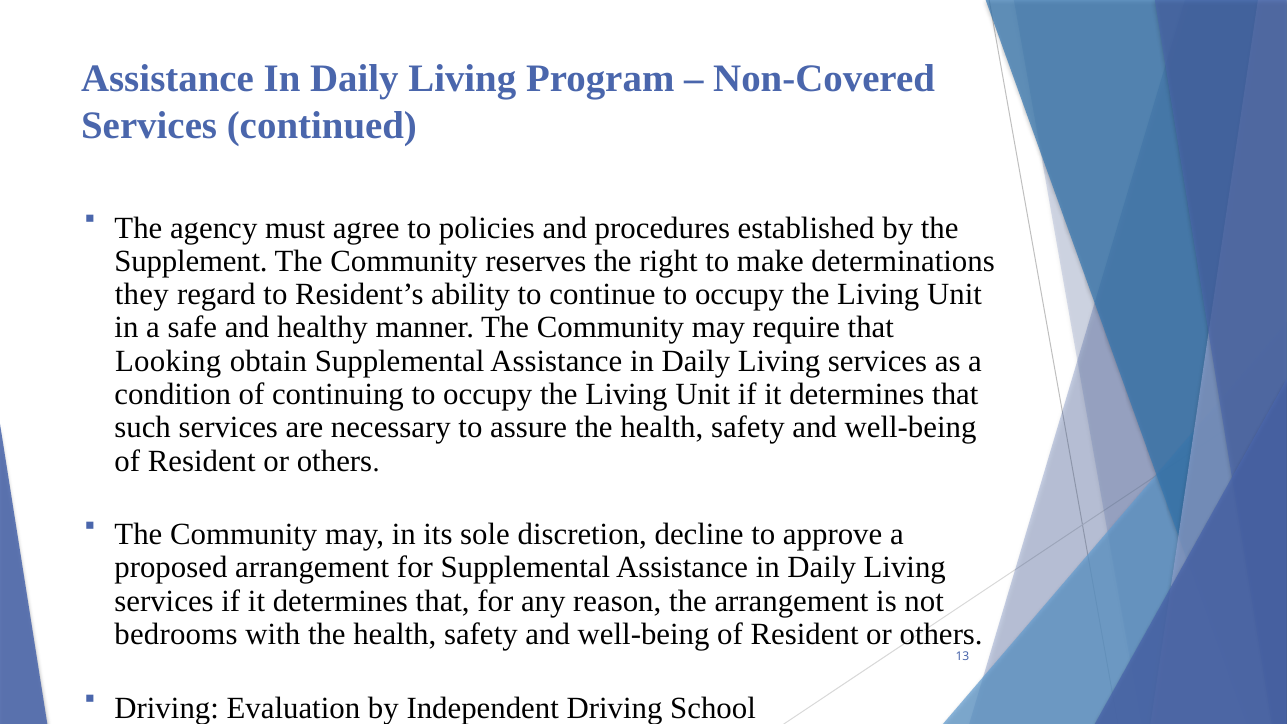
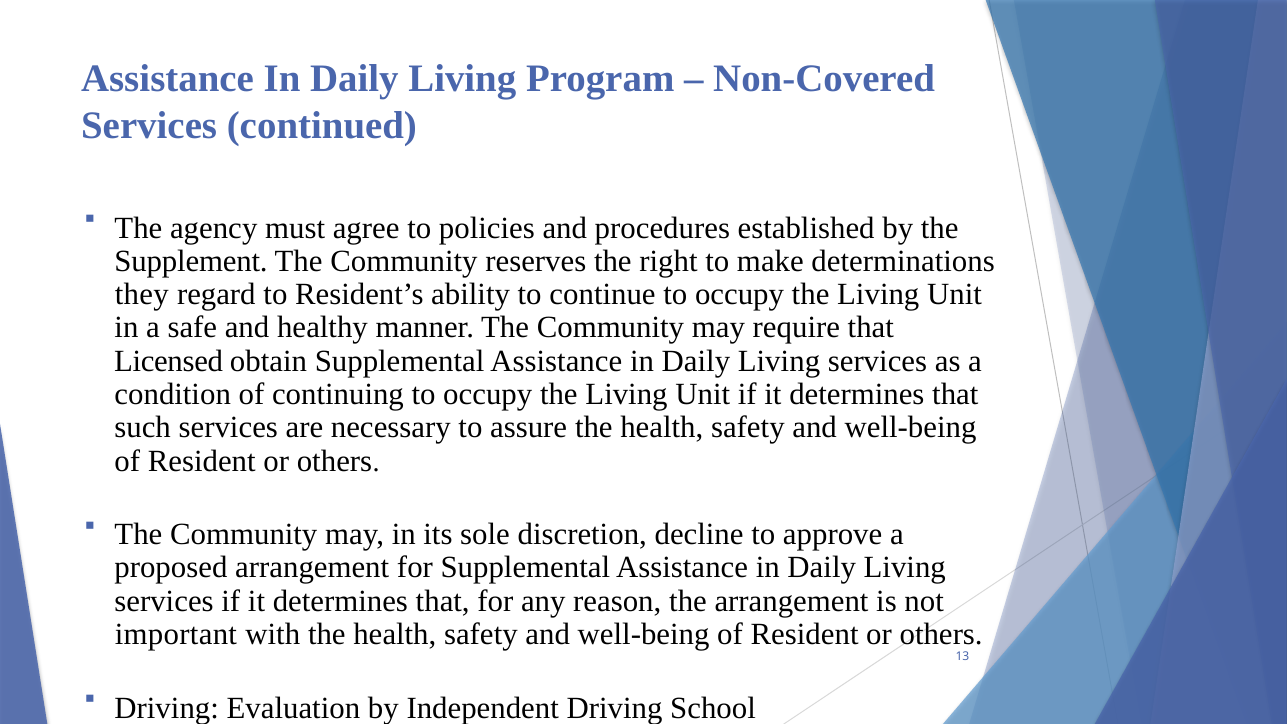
Looking: Looking -> Licensed (169, 361)
bedrooms: bedrooms -> important (176, 634)
